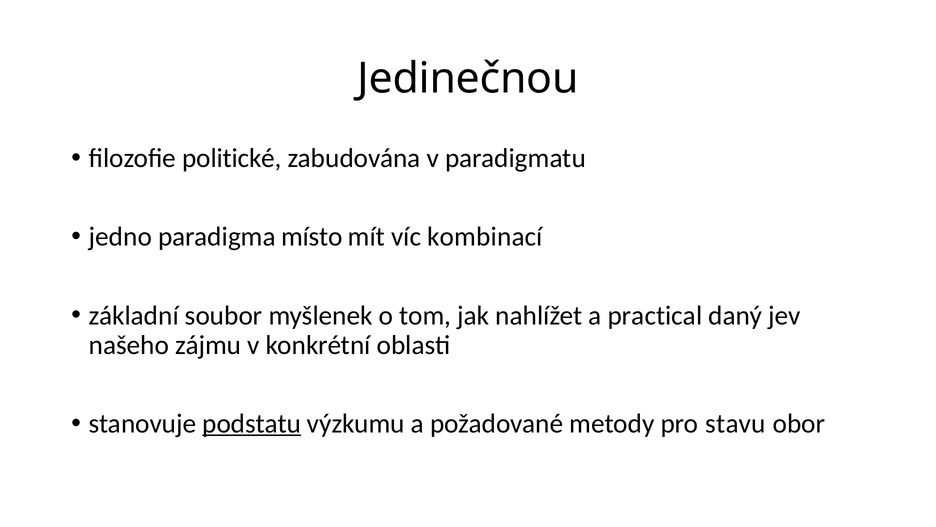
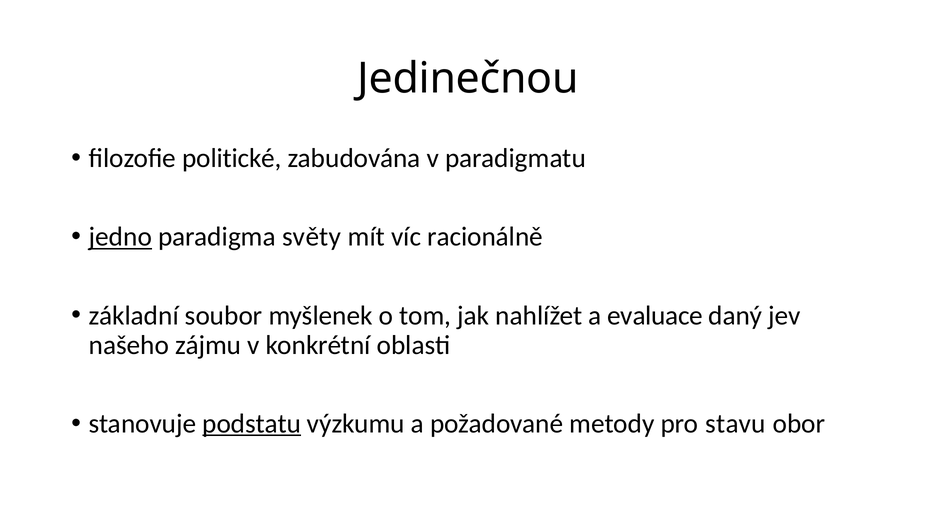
jedno underline: none -> present (120, 237)
místo: místo -> světy (312, 237)
kombinací: kombinací -> racionálně (485, 237)
practical: practical -> evaluace (655, 315)
